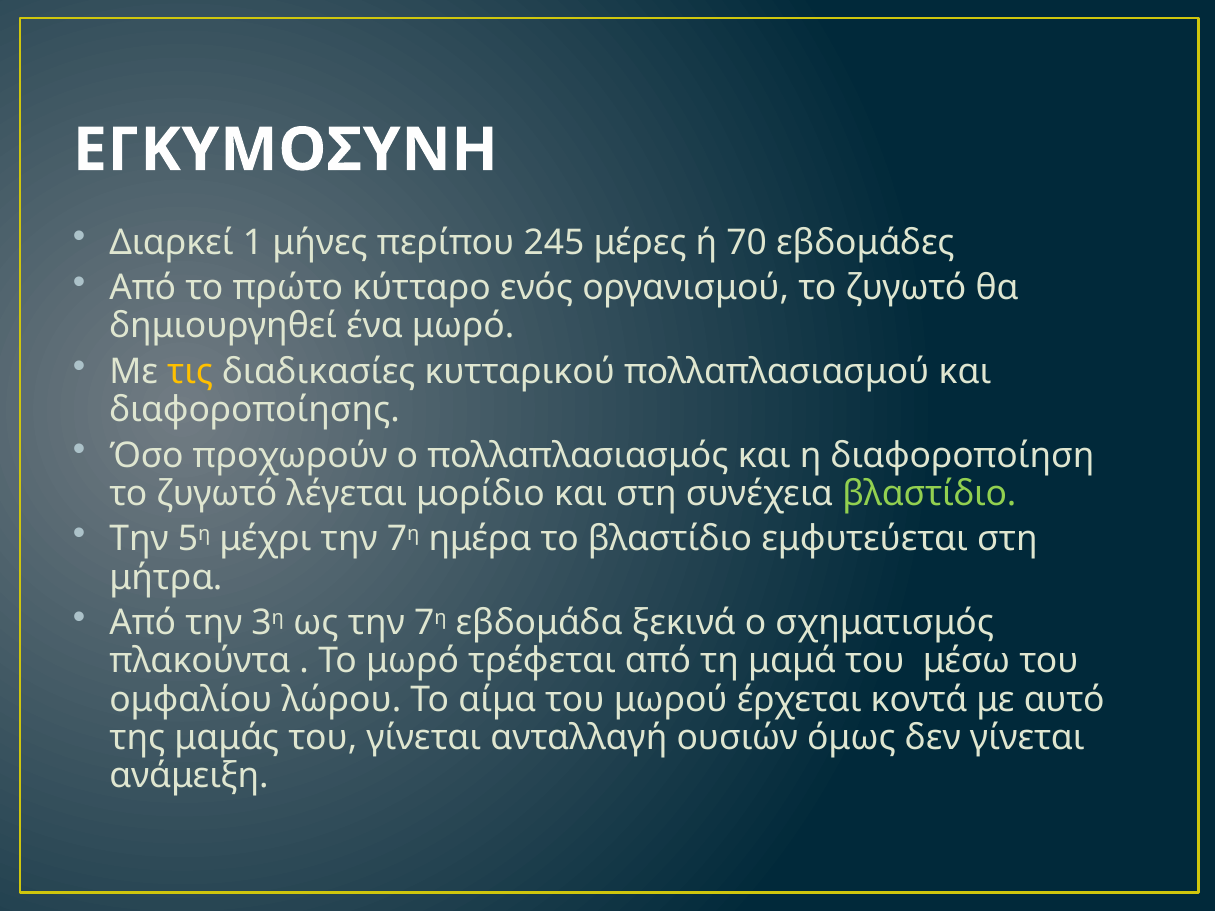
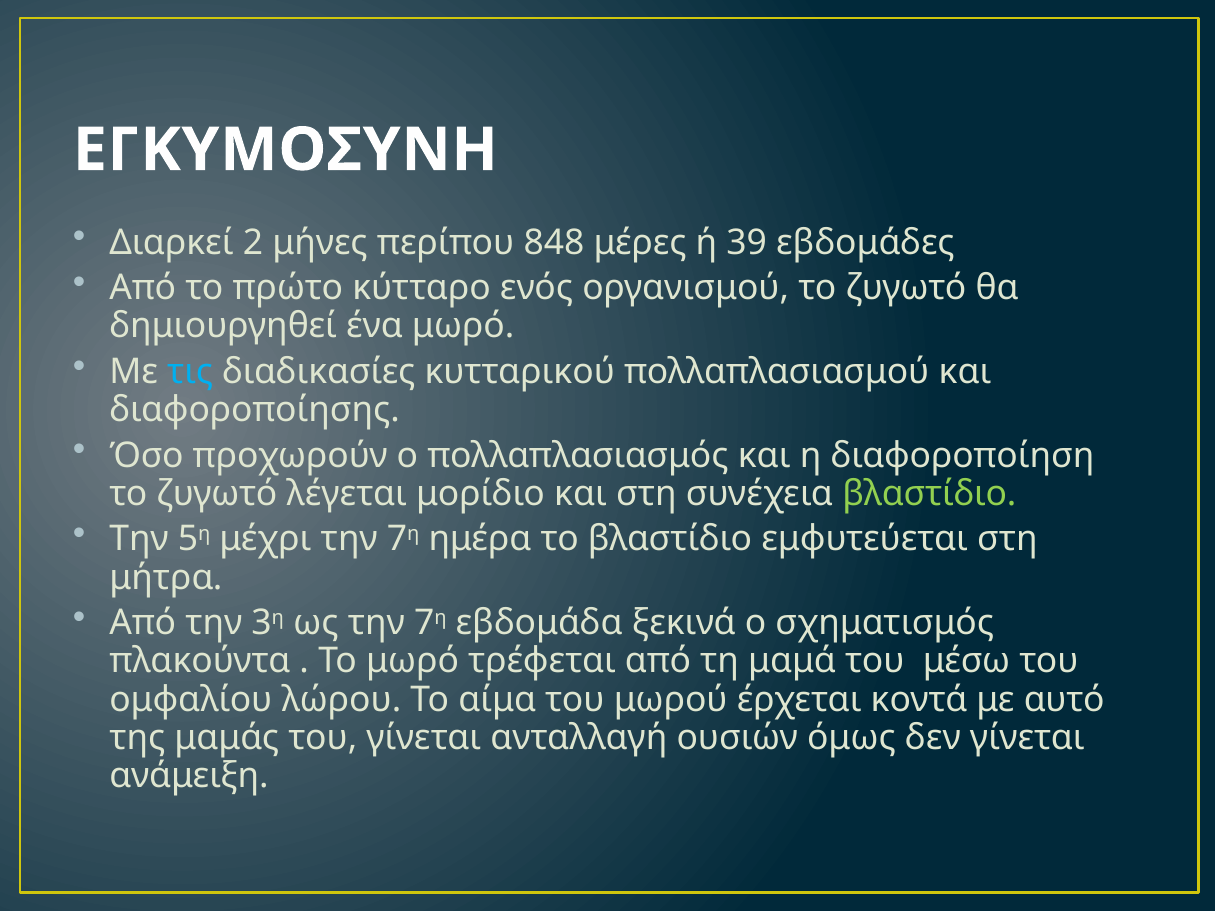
1: 1 -> 2 (253, 242)
245: 245 -> 848 (554, 242)
70: 70 -> 39 (747, 242)
τις colour: yellow -> light blue (190, 372)
